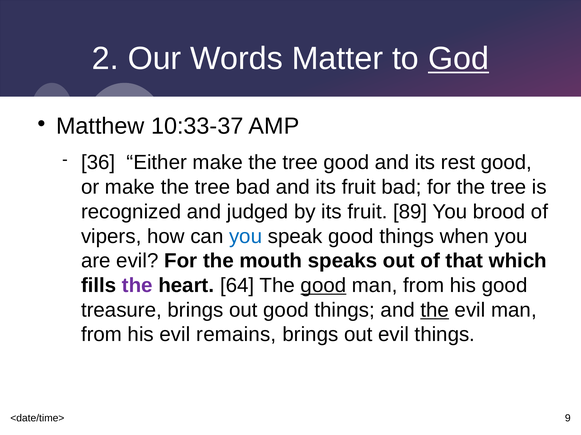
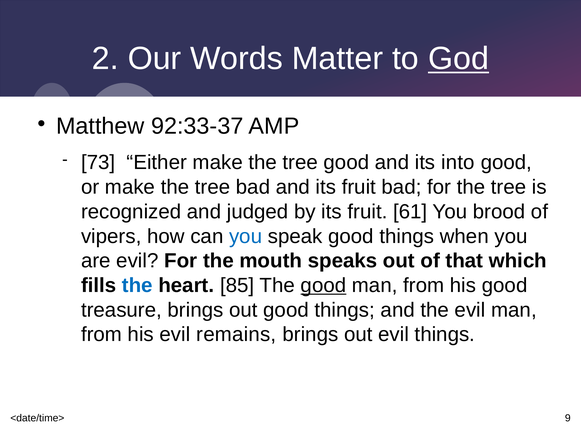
10:33-37: 10:33-37 -> 92:33-37 (197, 126)
36: 36 -> 73 (98, 163)
rest: rest -> into (458, 163)
89: 89 -> 61 (410, 212)
the colour: purple -> blue (137, 286)
64: 64 -> 85 (237, 286)
the underline: present -> none (435, 311)
